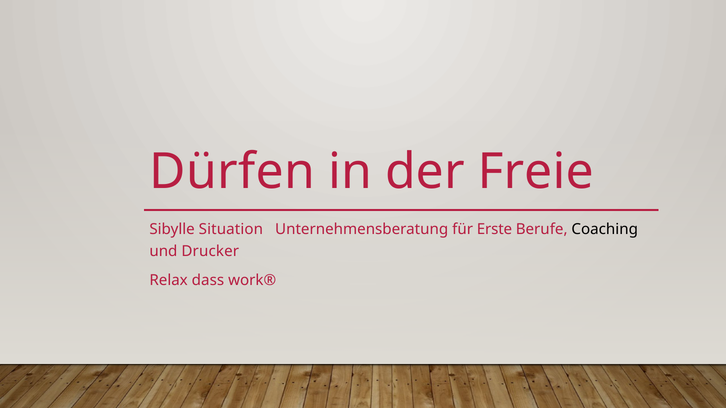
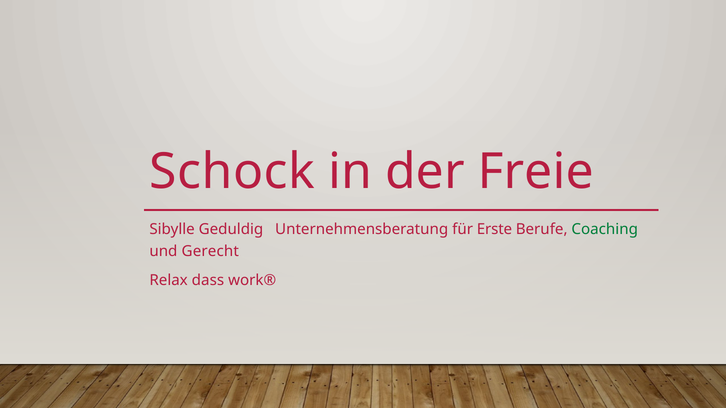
Dürfen: Dürfen -> Schock (232, 172)
Situation: Situation -> Geduldig (231, 229)
Coaching colour: black -> green (605, 229)
Drucker: Drucker -> Gerecht (210, 251)
